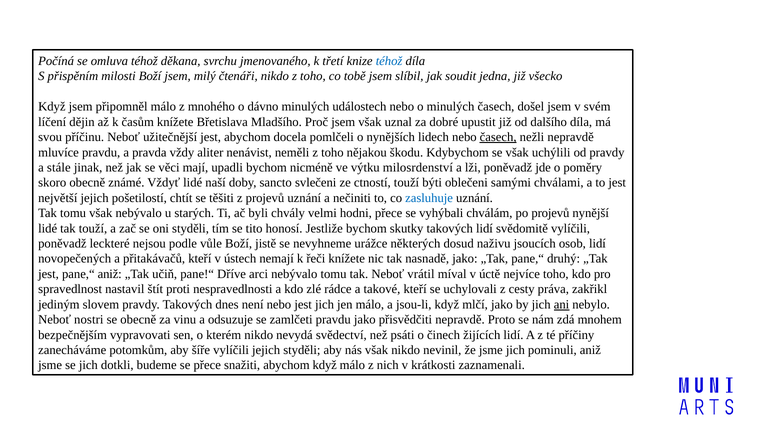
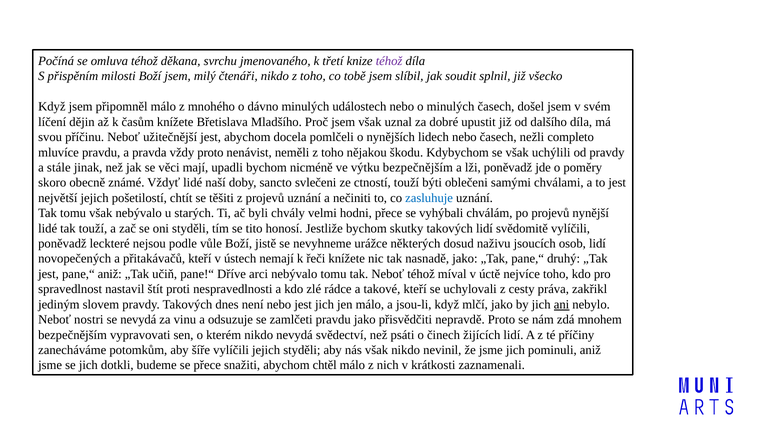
téhož colour: blue -> purple (389, 61)
jedna: jedna -> splnil (495, 76)
časech underline: present -> none (498, 137)
nežli nepravdě: nepravdě -> completo (571, 137)
vždy aliter: aliter -> proto (210, 152)
výtku milosrdenství: milosrdenství -> bezpečnějším (418, 168)
Neboť vrátil: vrátil -> téhož (421, 274)
se obecně: obecně -> nevydá (138, 320)
abychom když: když -> chtěl (325, 365)
